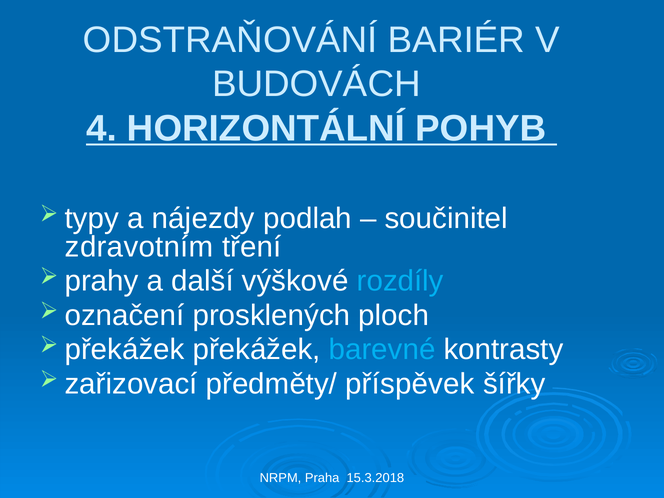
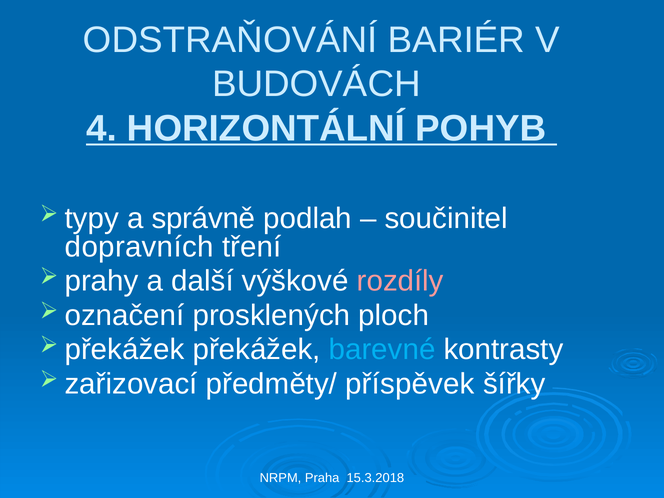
nájezdy: nájezdy -> správně (203, 218)
zdravotním: zdravotním -> dopravních (139, 247)
rozdíly colour: light blue -> pink (400, 281)
